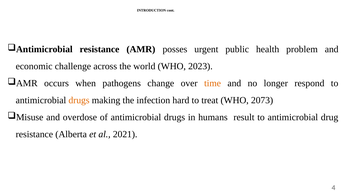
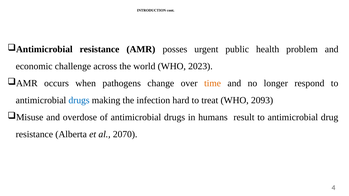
drugs colour: orange -> blue (79, 100)
2073: 2073 -> 2093 (262, 100)
2021: 2021 -> 2070 (125, 134)
